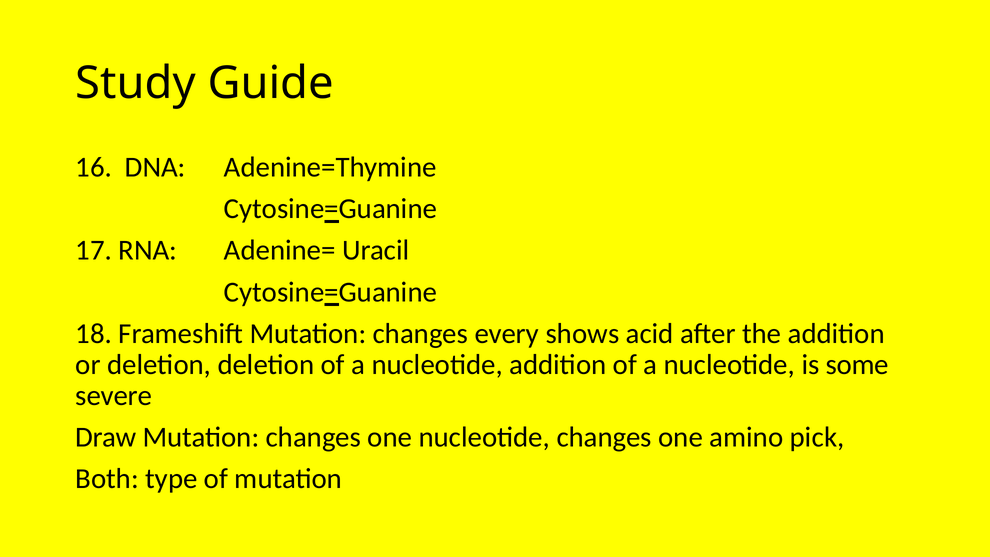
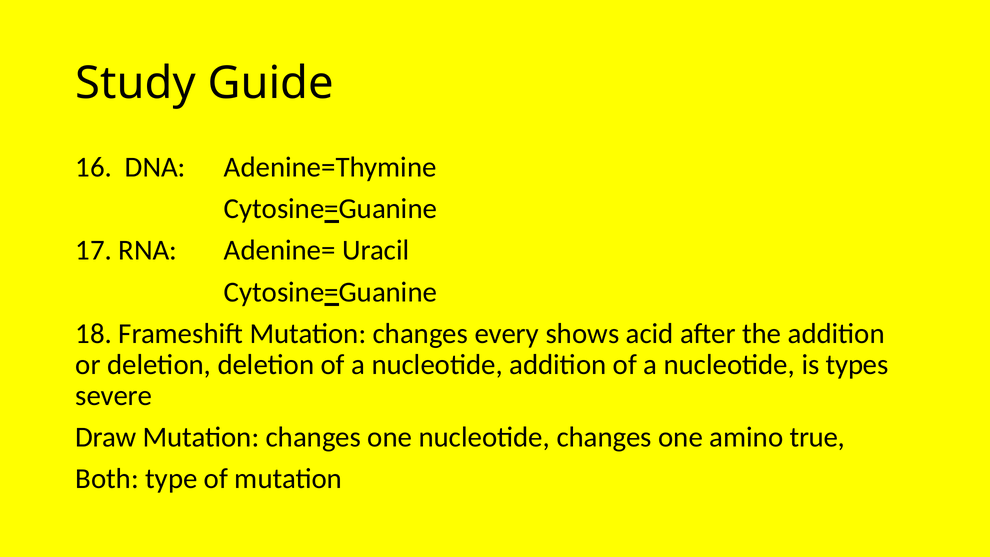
some: some -> types (857, 365)
pick: pick -> true (817, 437)
